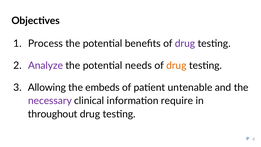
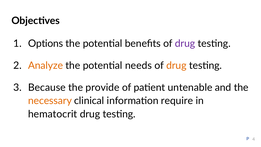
Process: Process -> Options (46, 43)
Analyze colour: purple -> orange (46, 65)
Allowing: Allowing -> Because (47, 87)
embeds: embeds -> provide (102, 87)
necessary colour: purple -> orange (50, 101)
throughout: throughout -> hematocrit (53, 114)
